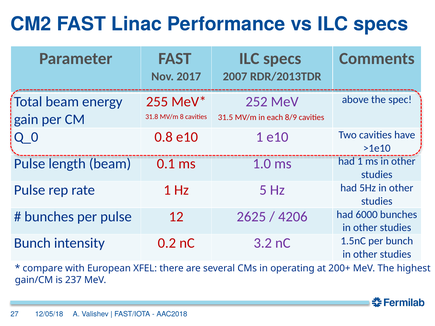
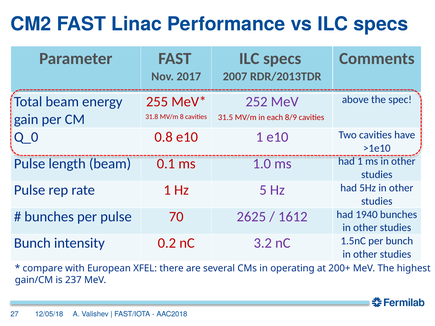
12: 12 -> 70 (176, 217)
4206: 4206 -> 1612 (293, 217)
6000: 6000 -> 1940 (367, 215)
